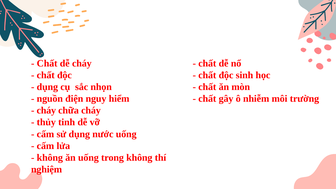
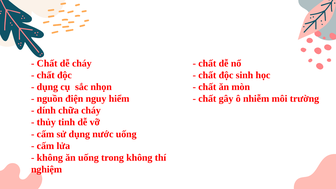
cháy: cháy -> dính (46, 110)
